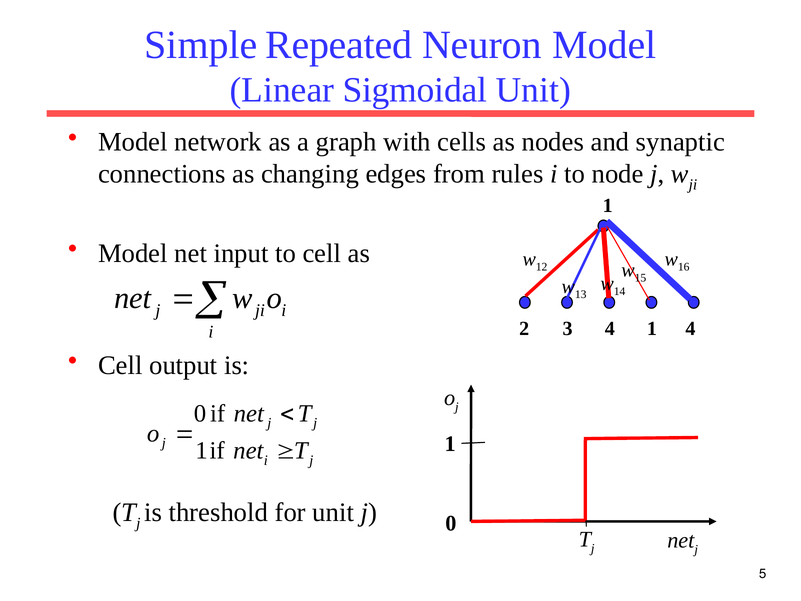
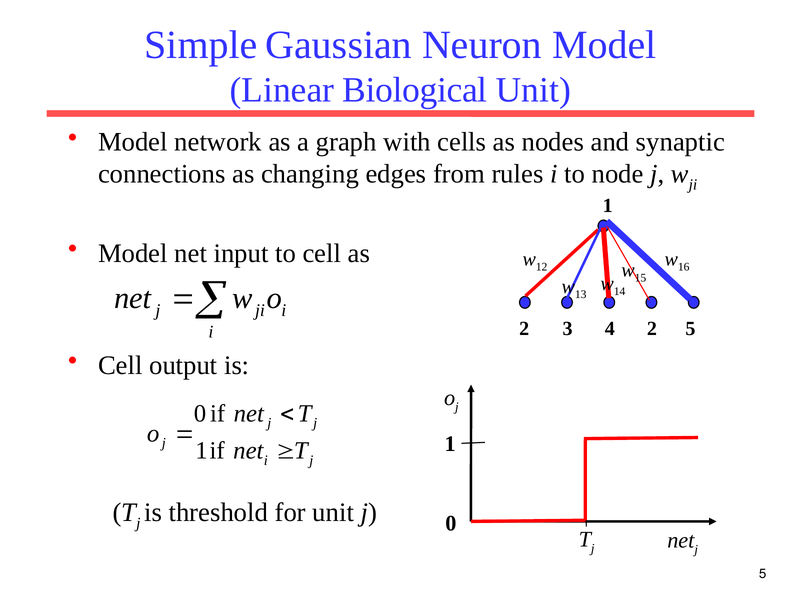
Repeated: Repeated -> Gaussian (339, 45)
Sigmoidal: Sigmoidal -> Biological (415, 90)
2 1: 1 -> 2 (652, 328)
4 4: 4 -> 5 (690, 328)
